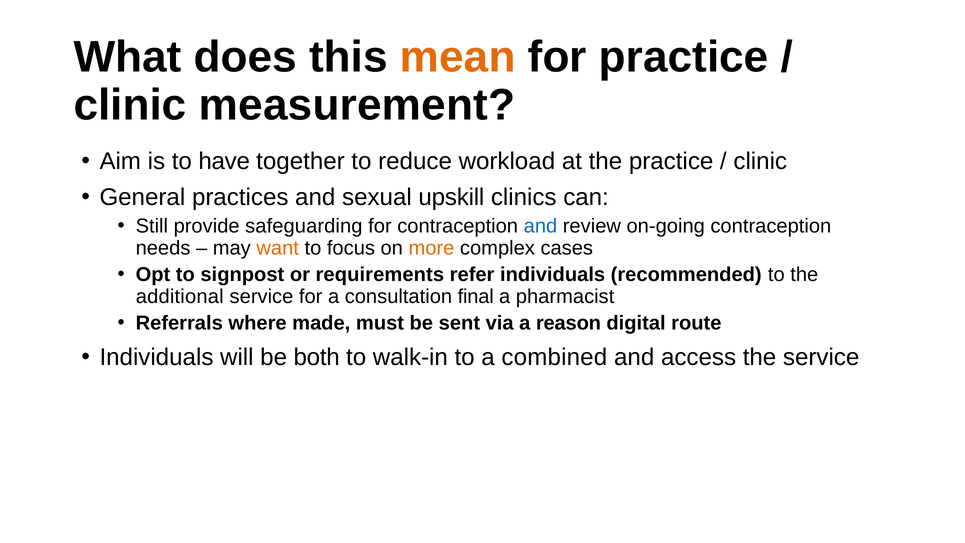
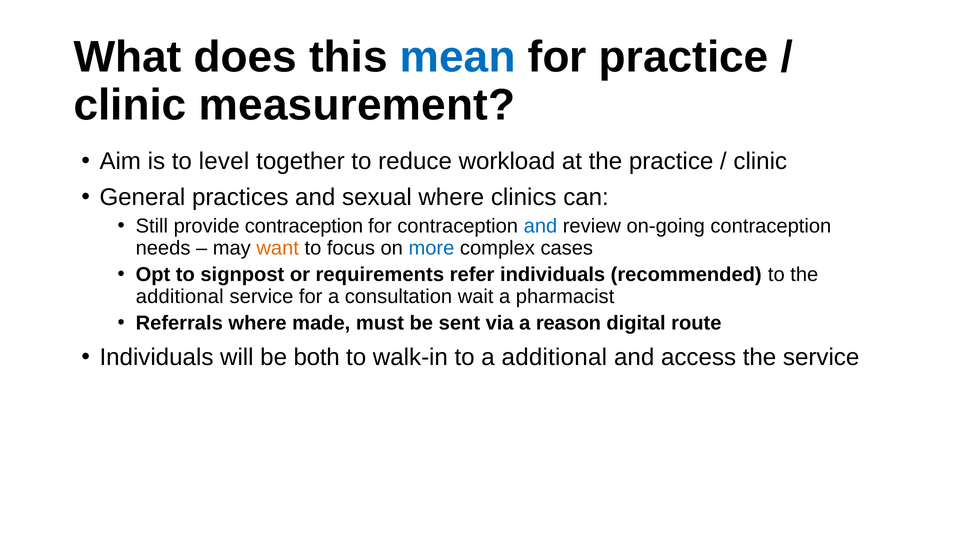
mean colour: orange -> blue (458, 57)
have: have -> level (224, 161)
sexual upskill: upskill -> where (451, 197)
provide safeguarding: safeguarding -> contraception (304, 226)
more colour: orange -> blue (431, 248)
final: final -> wait (476, 296)
a combined: combined -> additional (554, 357)
